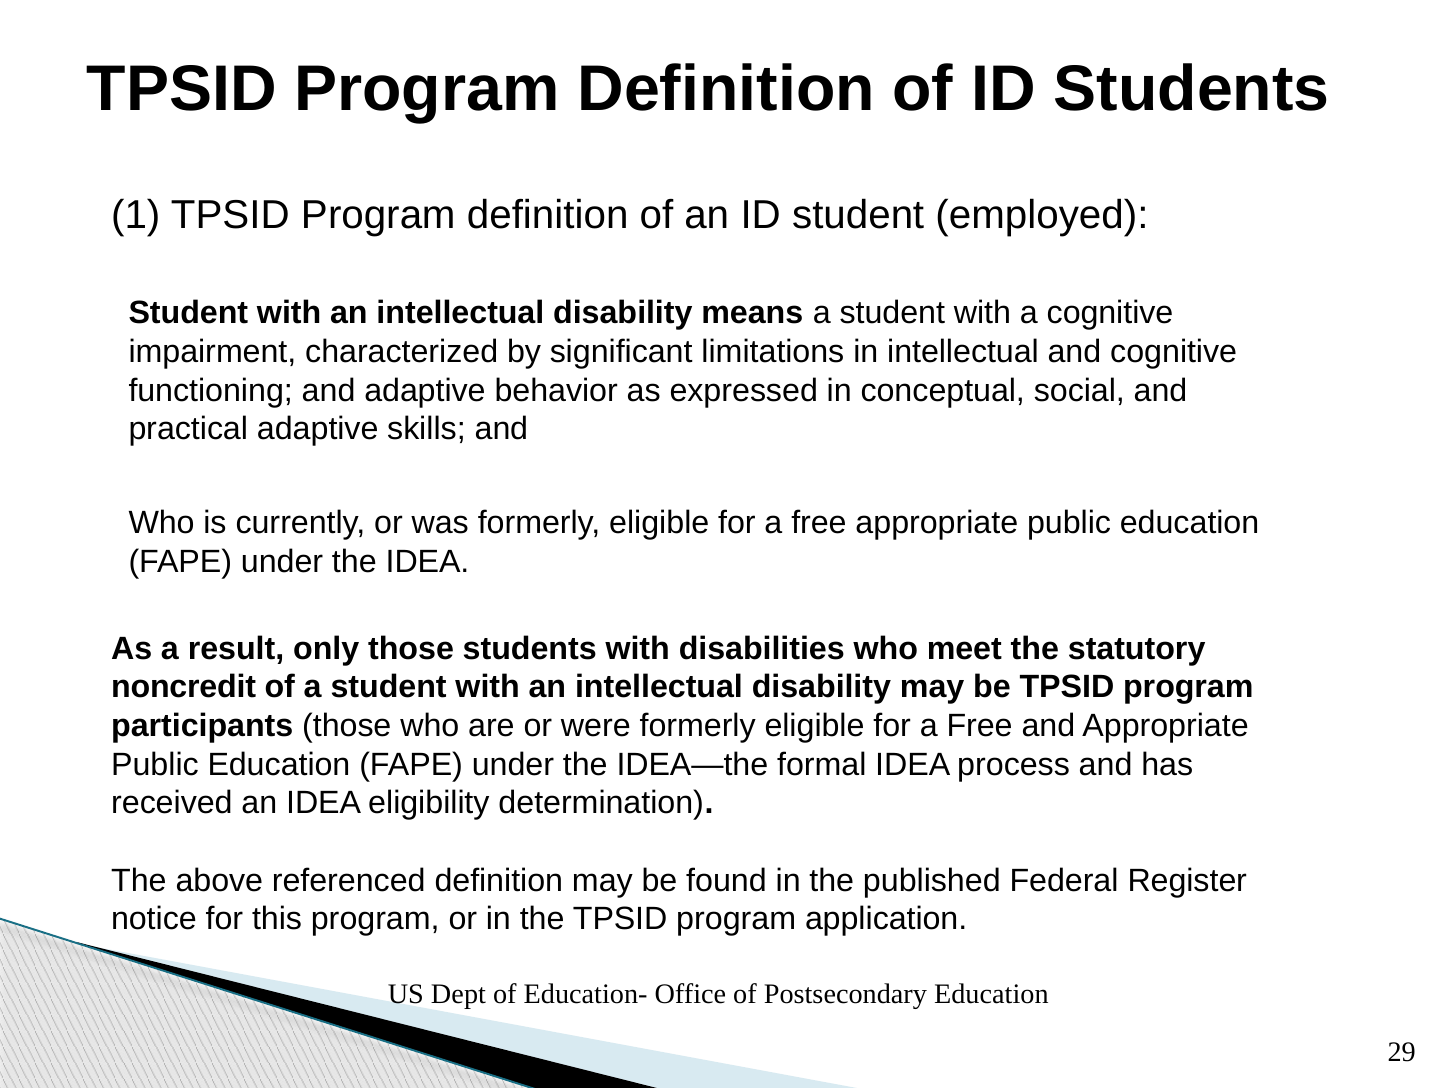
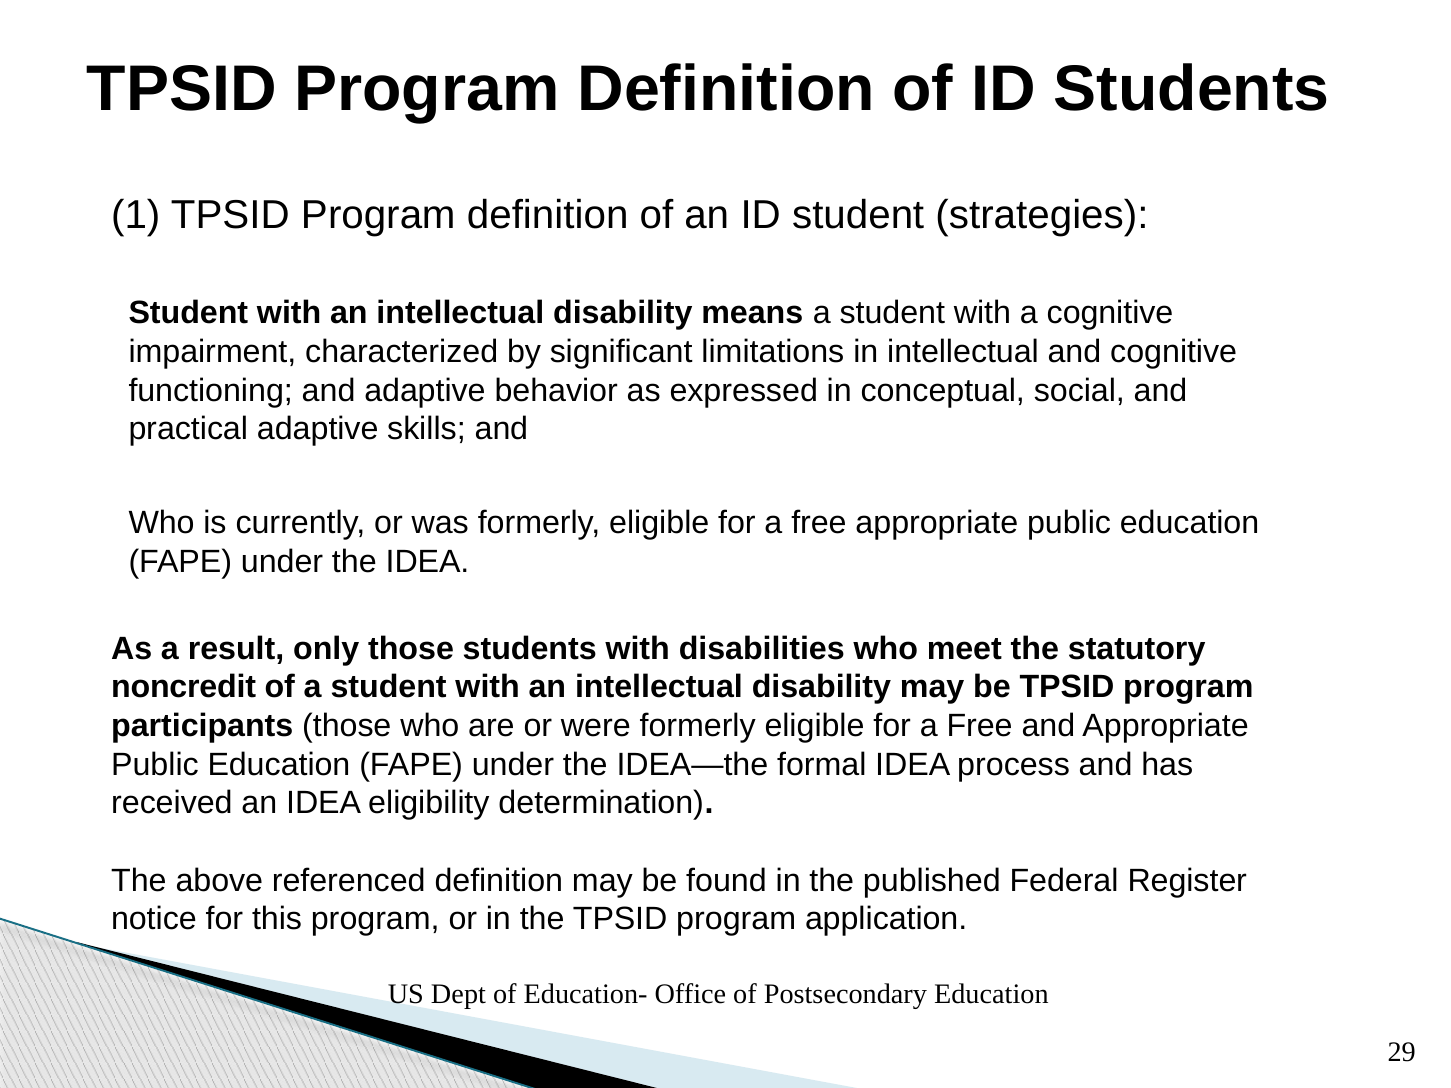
employed: employed -> strategies (1042, 216)
